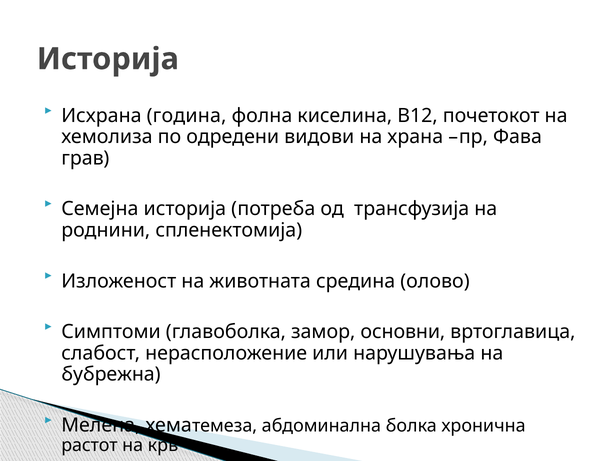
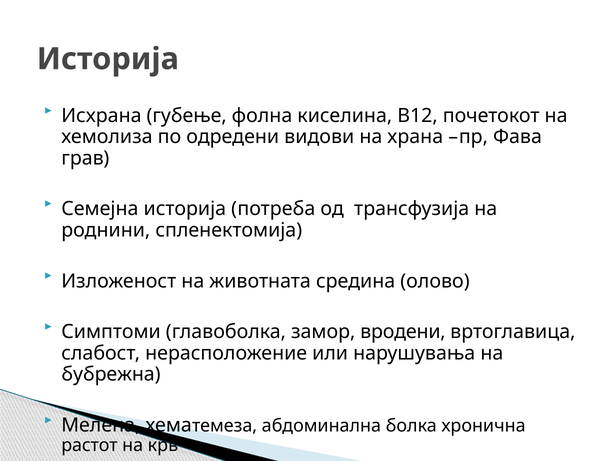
година: година -> губење (187, 116)
основни: основни -> вродени (403, 332)
